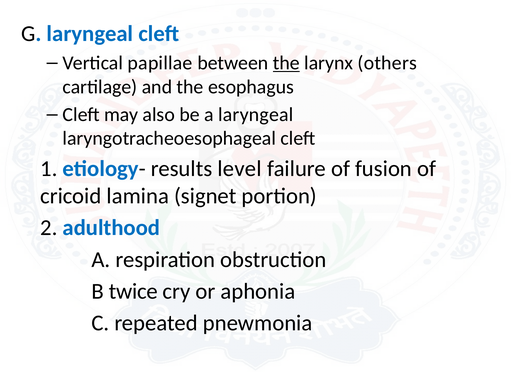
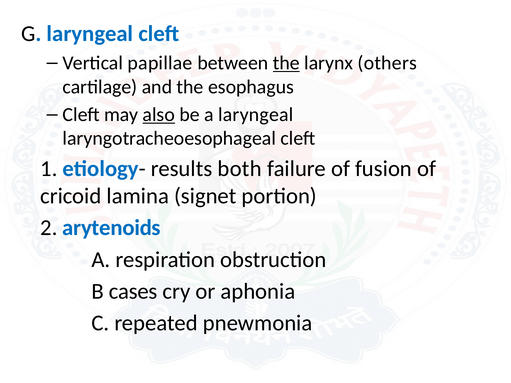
also underline: none -> present (159, 115)
level: level -> both (240, 169)
adulthood: adulthood -> arytenoids (112, 228)
twice: twice -> cases (133, 292)
